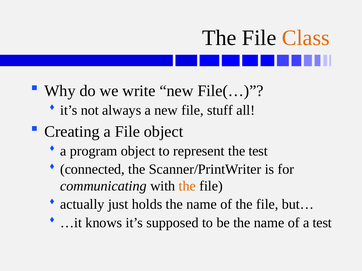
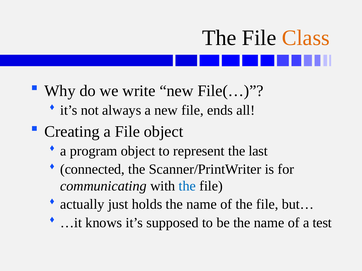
stuff: stuff -> ends (220, 110)
the test: test -> last (258, 151)
the colour: orange -> blue (187, 186)
